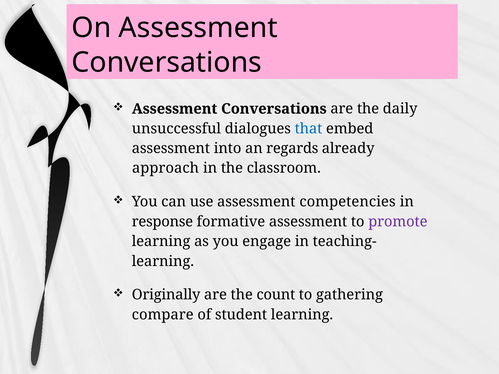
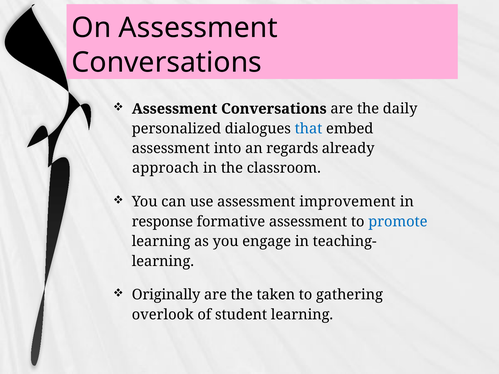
unsuccessful: unsuccessful -> personalized (176, 129)
competencies: competencies -> improvement (348, 202)
promote colour: purple -> blue (398, 222)
count: count -> taken (276, 295)
compare: compare -> overlook (163, 315)
